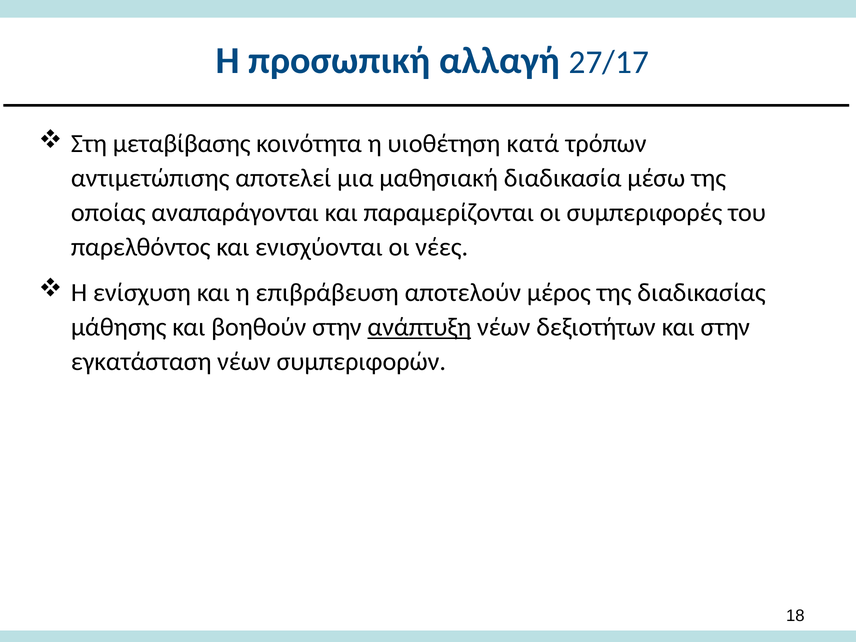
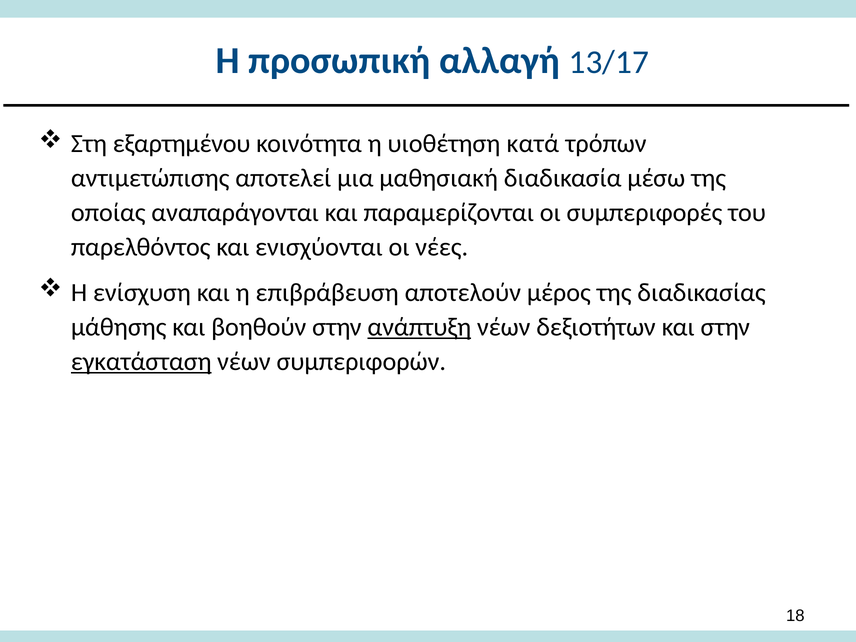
27/17: 27/17 -> 13/17 (609, 62)
μεταβίβασης: μεταβίβασης -> εξαρτημένου (182, 144)
εγκατάσταση underline: none -> present (141, 361)
